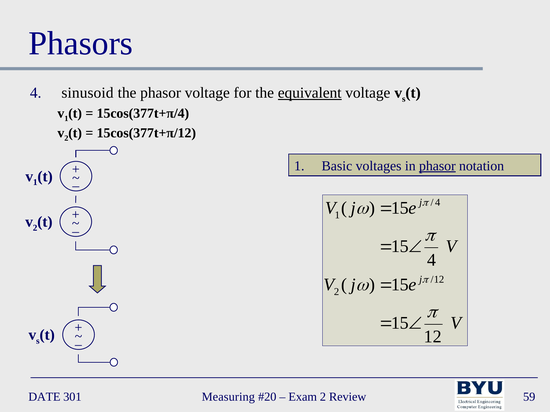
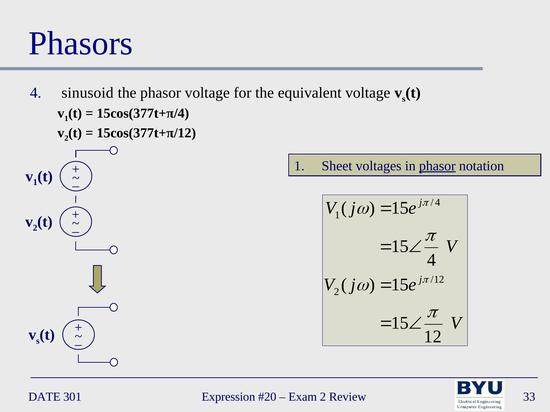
equivalent underline: present -> none (310, 93)
Basic: Basic -> Sheet (337, 166)
Measuring: Measuring -> Expression (228, 397)
59: 59 -> 33 (529, 397)
